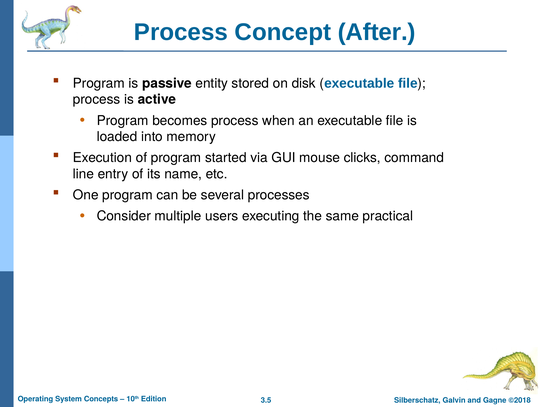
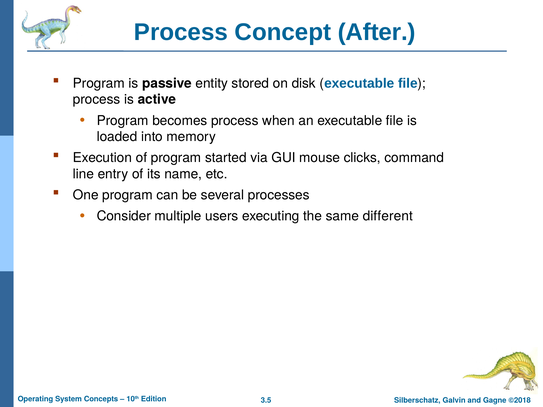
practical: practical -> different (388, 216)
